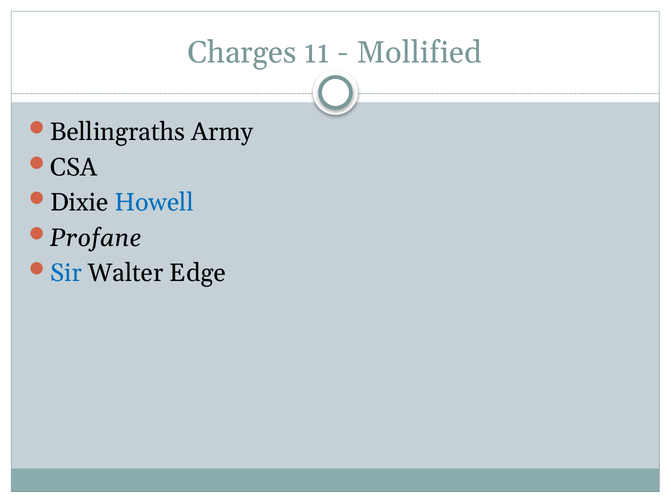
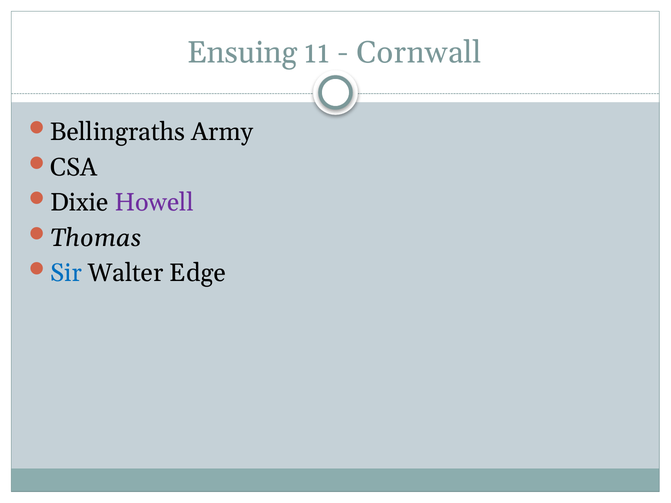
Charges: Charges -> Ensuing (242, 53)
Mollified: Mollified -> Cornwall (419, 53)
Howell colour: blue -> purple (154, 203)
Profane: Profane -> Thomas (96, 238)
